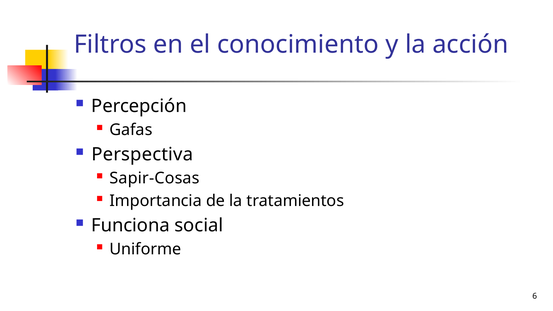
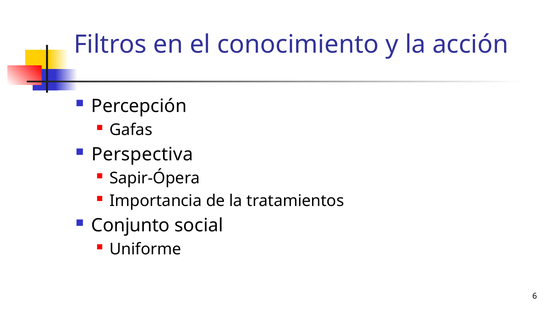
Sapir-Cosas: Sapir-Cosas -> Sapir-Ópera (155, 178)
Funciona: Funciona -> Conjunto (131, 225)
